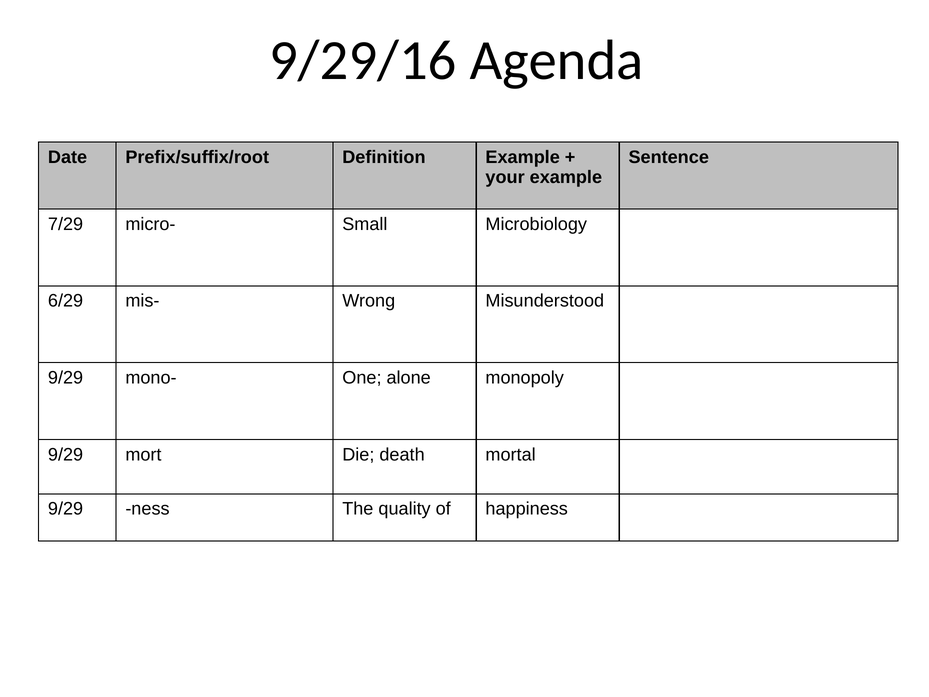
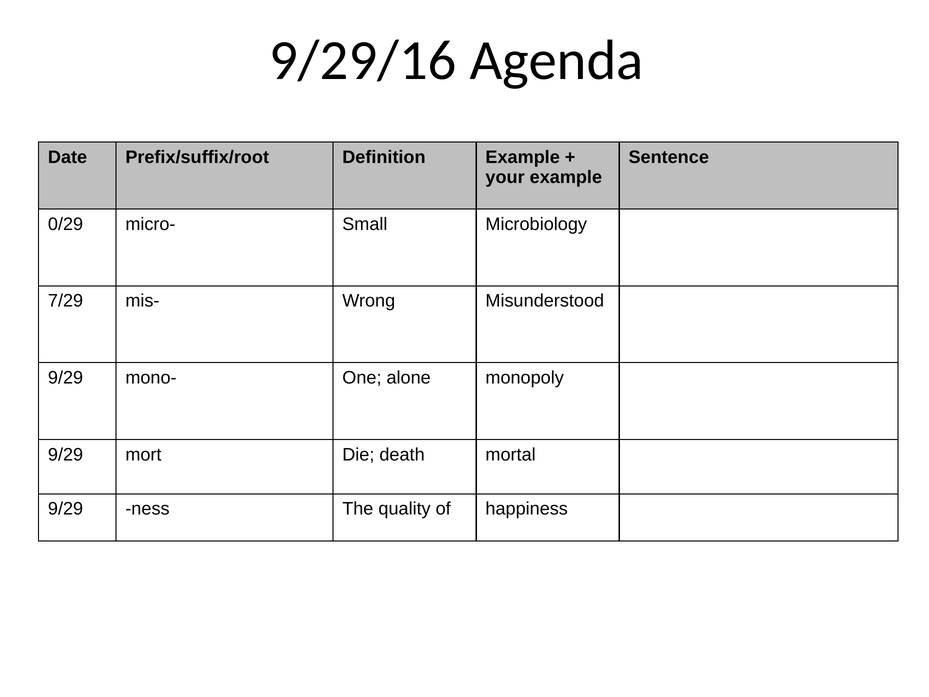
7/29: 7/29 -> 0/29 (66, 224)
6/29: 6/29 -> 7/29 (66, 301)
